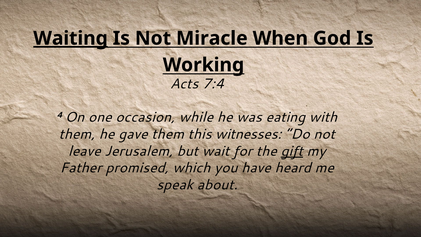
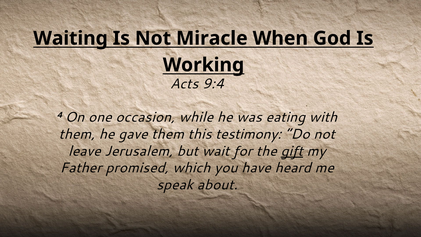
Waiting underline: present -> none (71, 38)
7:4: 7:4 -> 9:4 (213, 84)
witnesses: witnesses -> testimony (248, 134)
